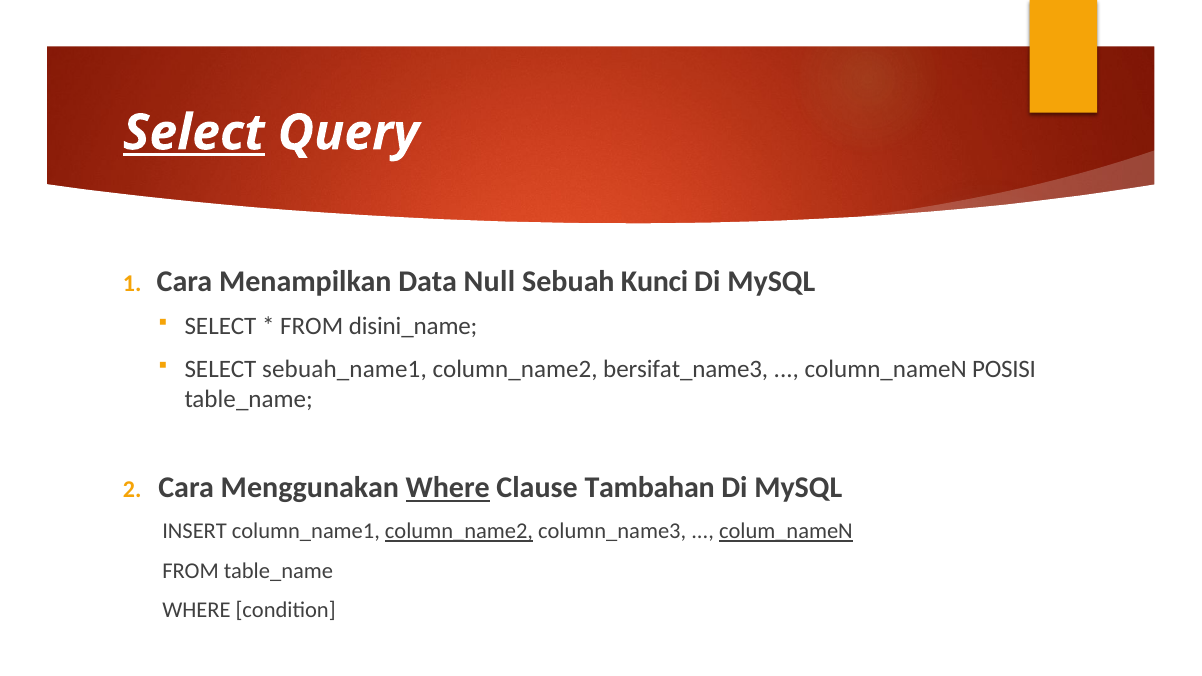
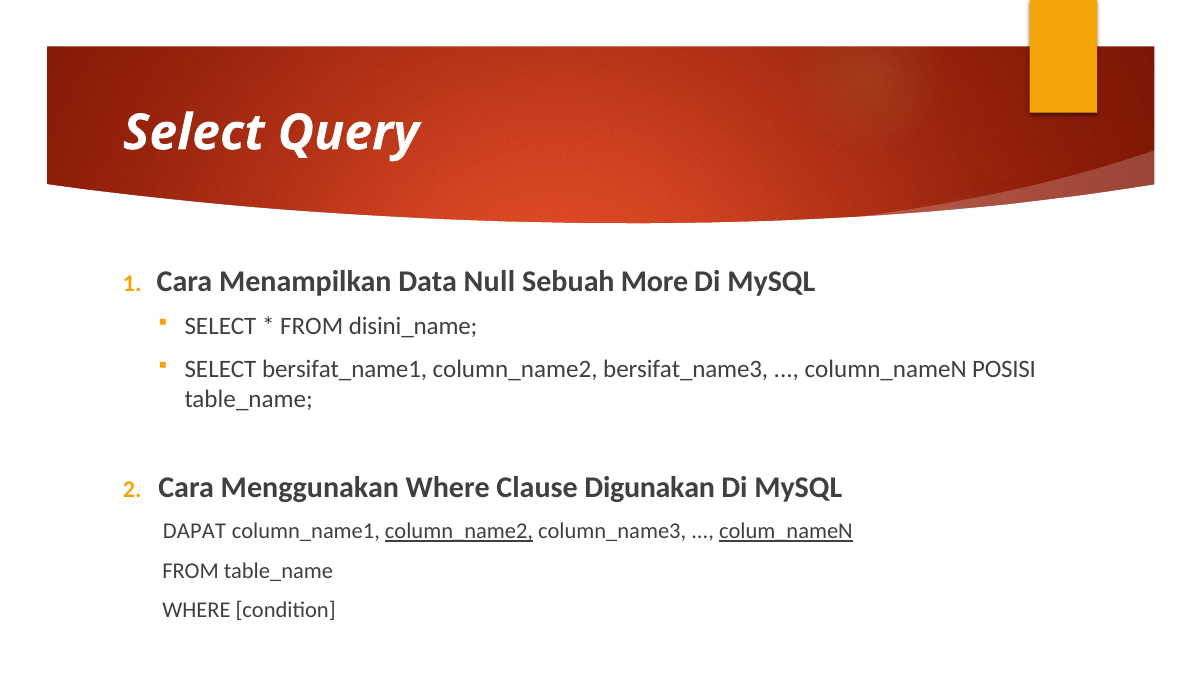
Select underline: present -> none (194, 133)
Kunci: Kunci -> More (655, 281)
sebuah_name1: sebuah_name1 -> bersifat_name1 (345, 369)
Where underline: present -> none (448, 488)
Tambahan: Tambahan -> Digunakan (650, 488)
INSERT: INSERT -> DAPAT (194, 531)
